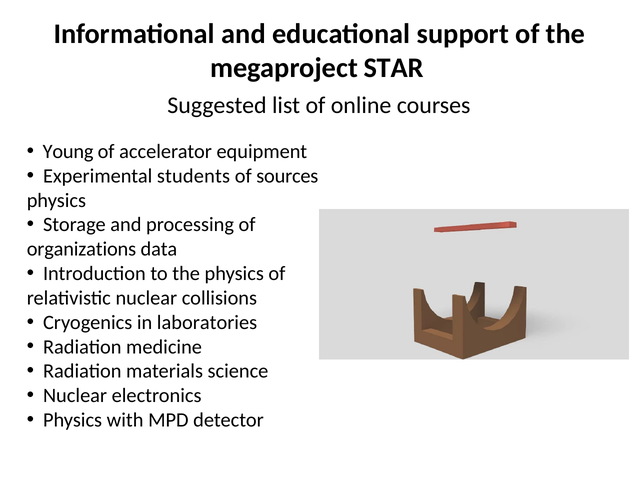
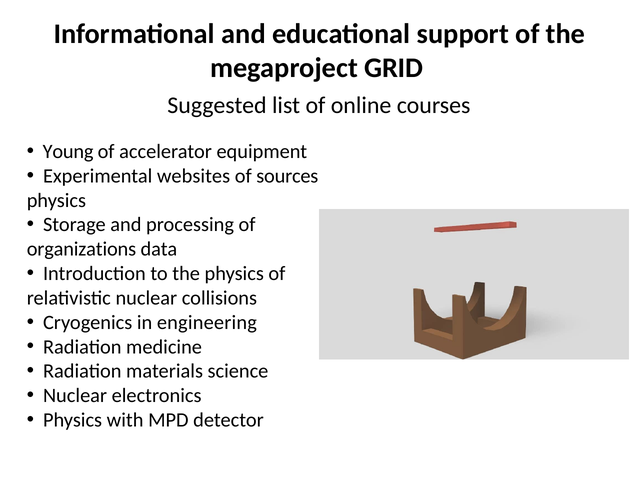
STAR: STAR -> GRID (394, 68)
students: students -> websites (194, 176)
laboratories: laboratories -> engineering (207, 323)
